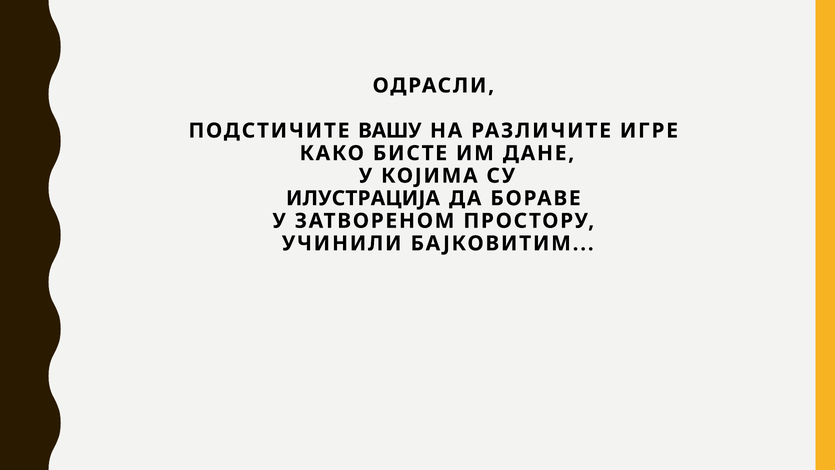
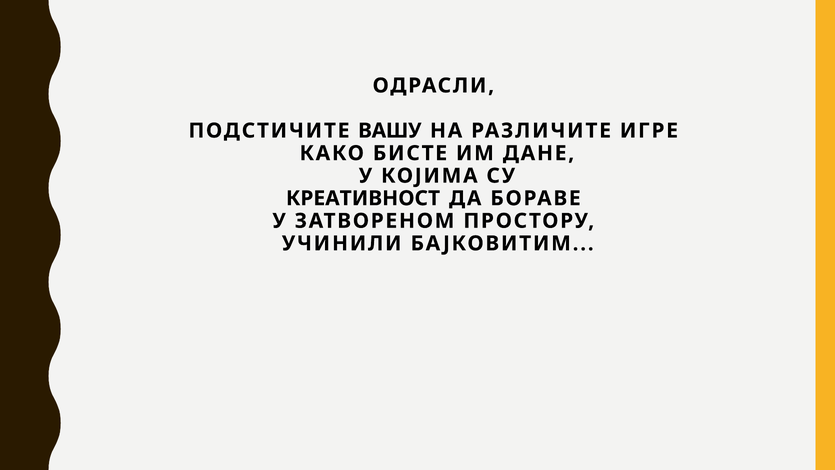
ИЛУСТРАЦИЈА: ИЛУСТРАЦИЈА -> КРЕАТИВНОСТ (363, 198)
